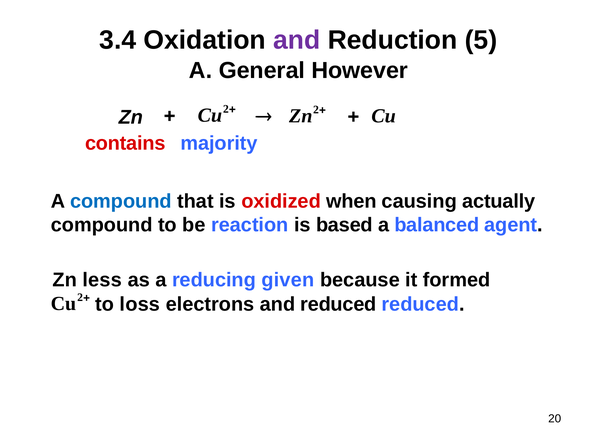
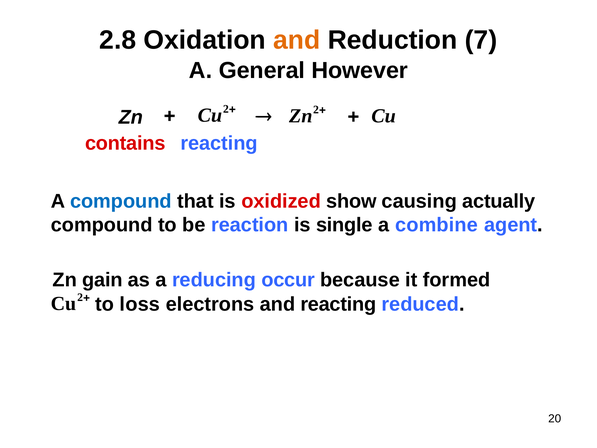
3.4: 3.4 -> 2.8 (118, 40)
and colour: purple -> orange (297, 40)
5: 5 -> 7 (481, 40)
majority: majority -> reacting (219, 143)
when: when -> show (351, 201)
based: based -> single (344, 225)
balanced: balanced -> combine (437, 225)
less: less -> gain (102, 280)
given: given -> occur (288, 280)
and reduced: reduced -> reacting (338, 304)
